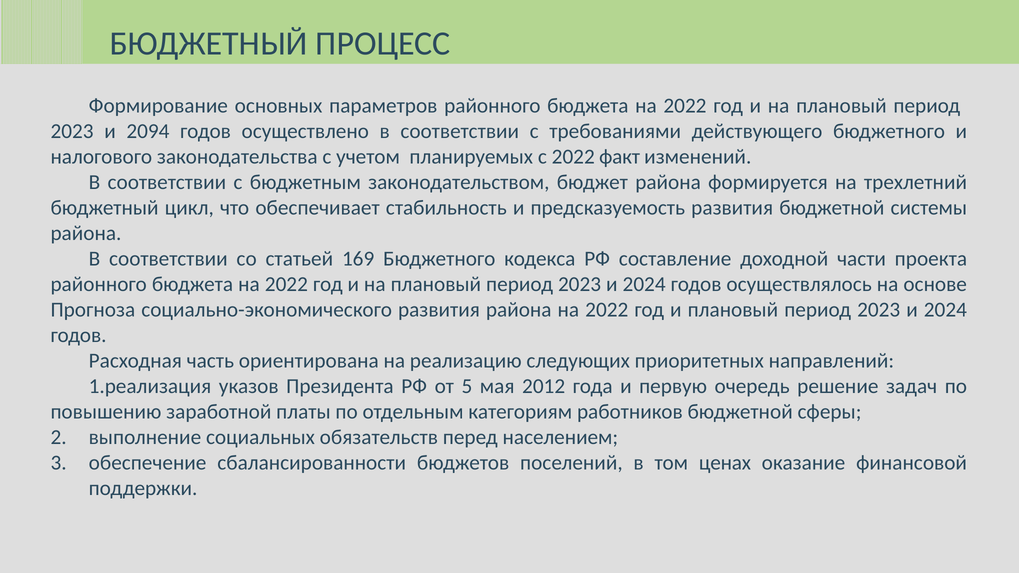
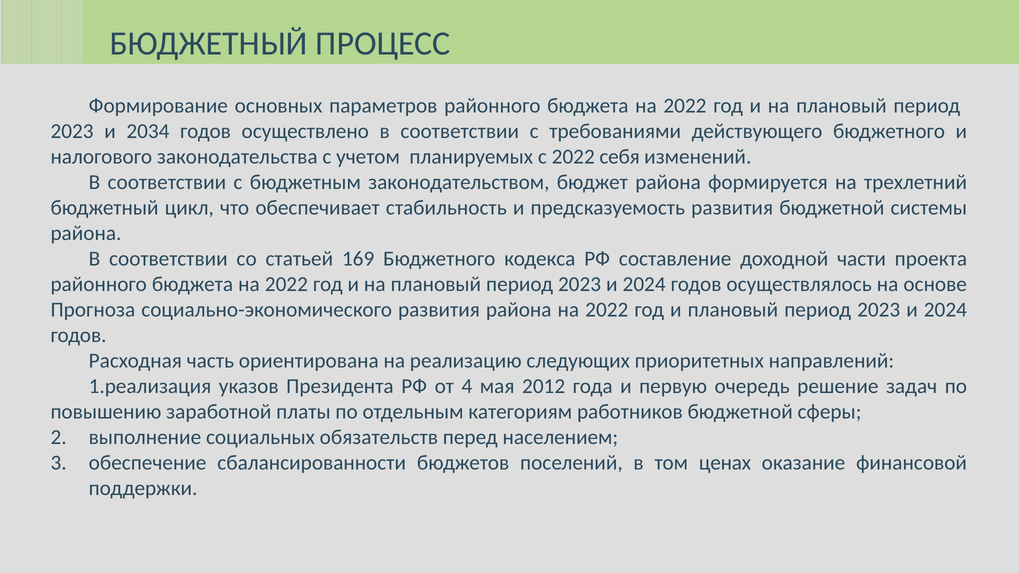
2094: 2094 -> 2034 (148, 131)
факт: факт -> себя (620, 157)
5: 5 -> 4 (467, 386)
